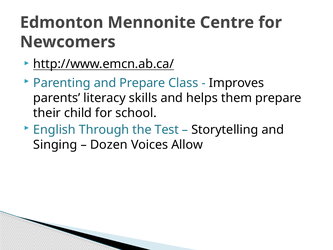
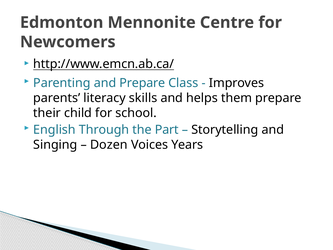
Test: Test -> Part (167, 130)
Allow: Allow -> Years (187, 145)
